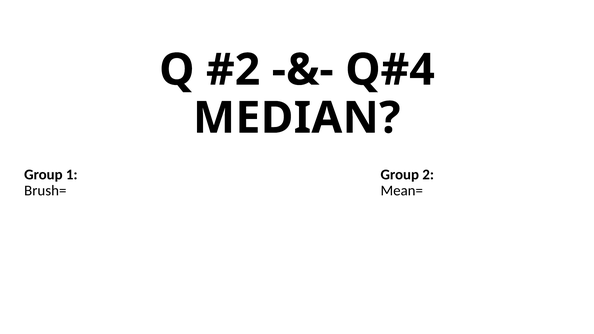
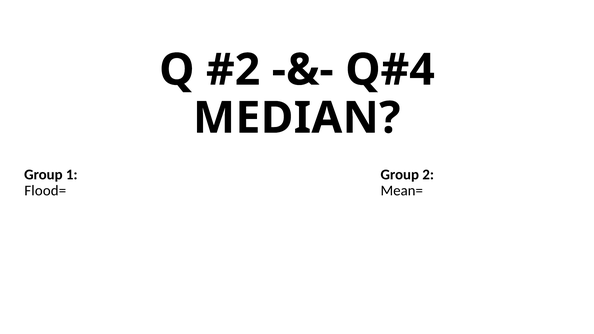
Brush=: Brush= -> Flood= (45, 191)
